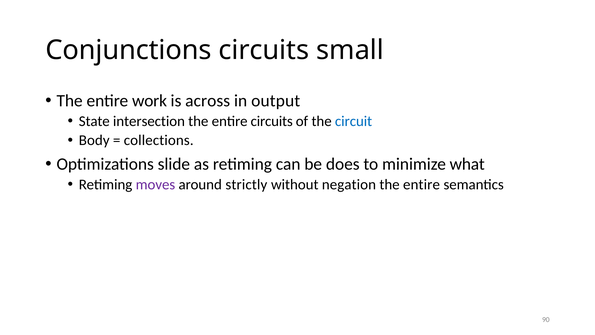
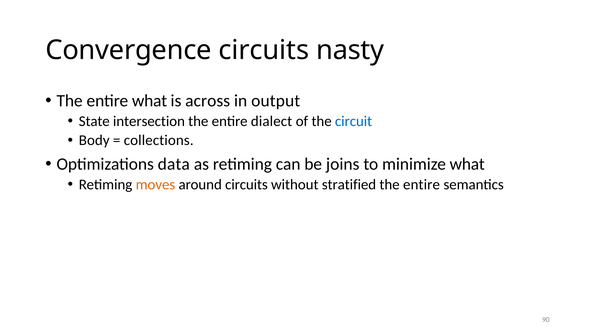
Conjunctions: Conjunctions -> Convergence (129, 50)
small: small -> nasty (350, 50)
entire work: work -> what (150, 101)
entire circuits: circuits -> dialect (272, 121)
slide: slide -> data (174, 164)
does: does -> joins (343, 164)
moves colour: purple -> orange (155, 184)
around strictly: strictly -> circuits (246, 184)
negation: negation -> stratified (349, 184)
